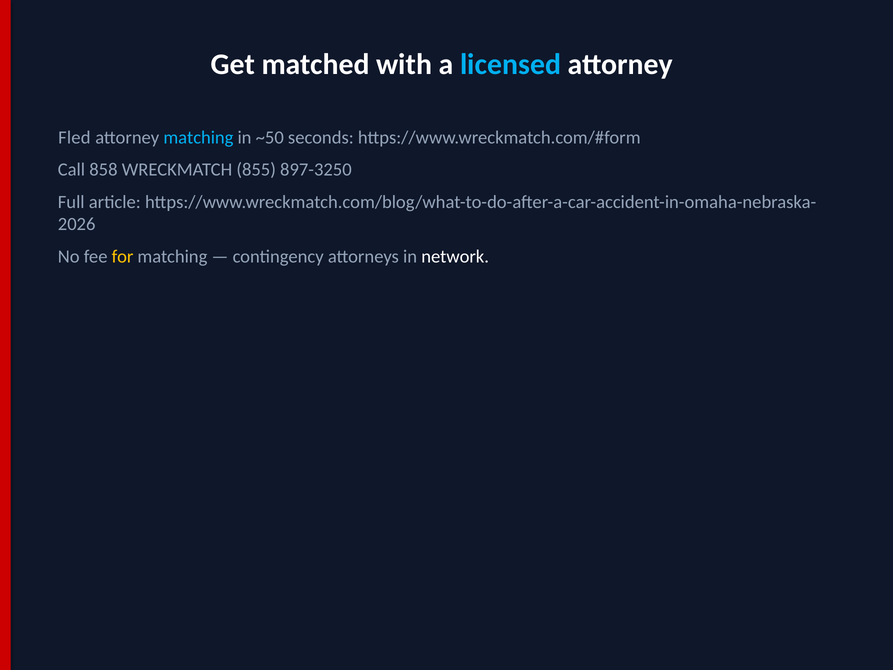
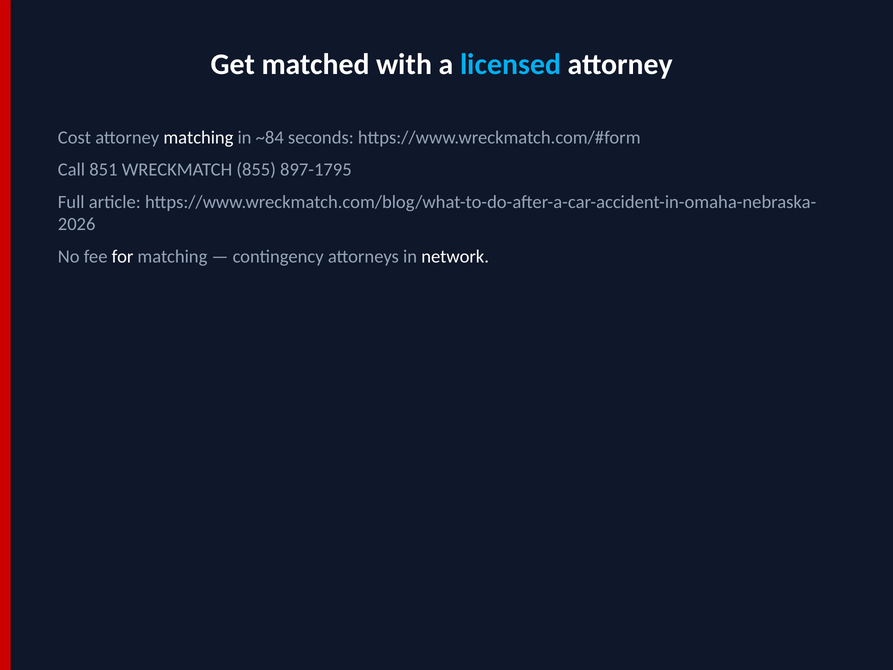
Fled: Fled -> Cost (74, 137)
matching colour: light blue -> white (198, 137)
~50: ~50 -> ~84 (270, 137)
858: 858 -> 851 (103, 170)
897-3250: 897-3250 -> 897-1795 (316, 170)
for colour: yellow -> white (123, 256)
